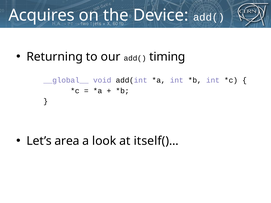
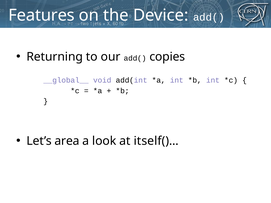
Acquires: Acquires -> Features (42, 15)
timing: timing -> copies (167, 57)
